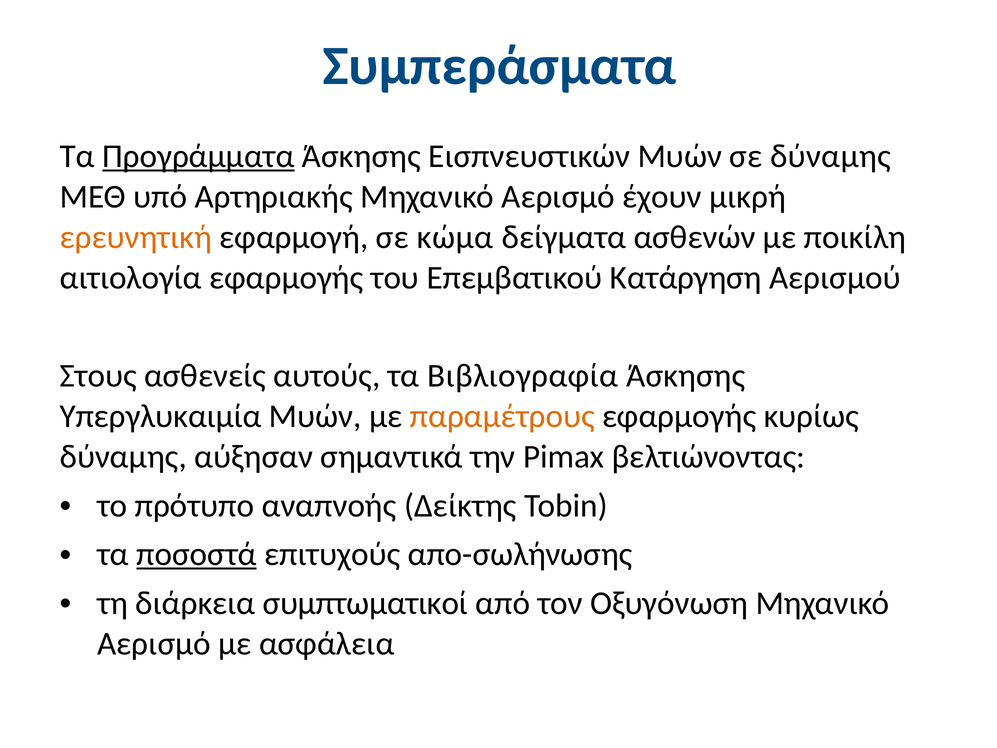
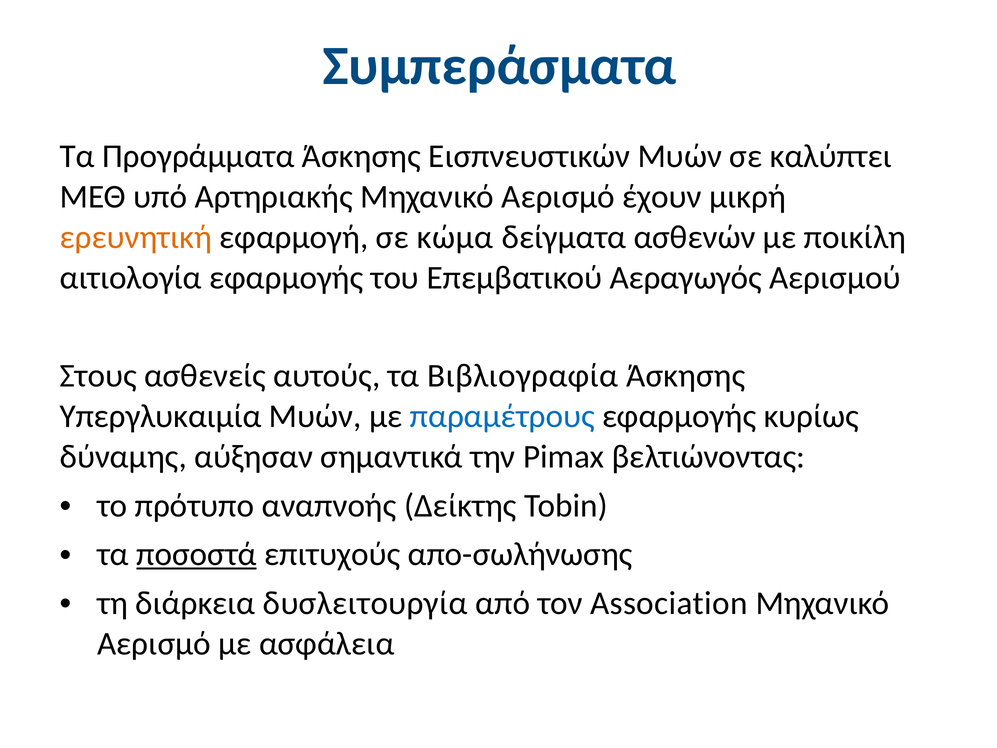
Προγράμματα underline: present -> none (198, 156)
σε δύναμης: δύναμης -> καλύπτει (831, 156)
Κατάργηση: Κατάργηση -> Αεραγωγός (686, 278)
παραμέτρους colour: orange -> blue (502, 416)
συμπτωματικοί: συμπτωματικοί -> δυσλειτουργία (365, 603)
Οξυγόνωση: Οξυγόνωση -> Association (669, 603)
